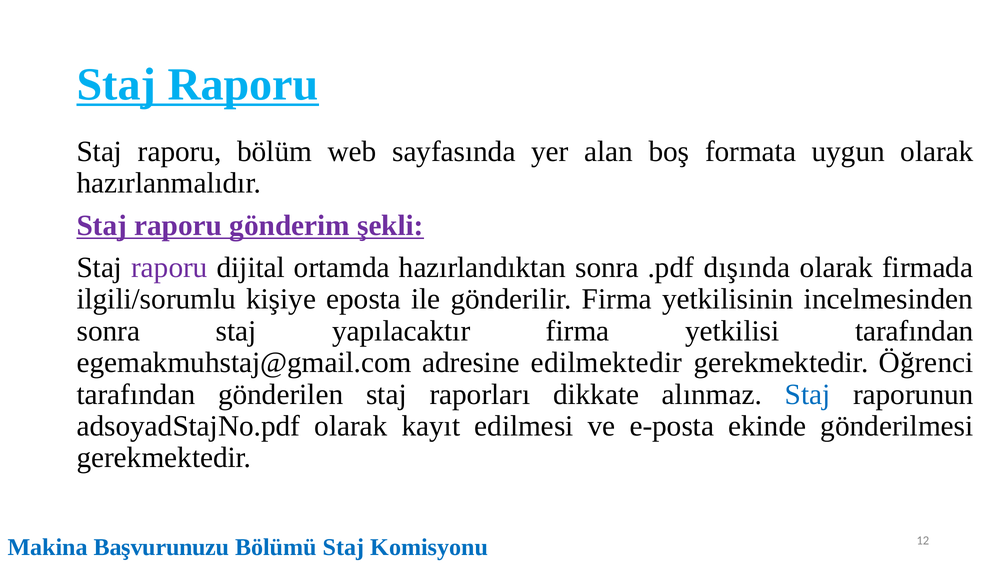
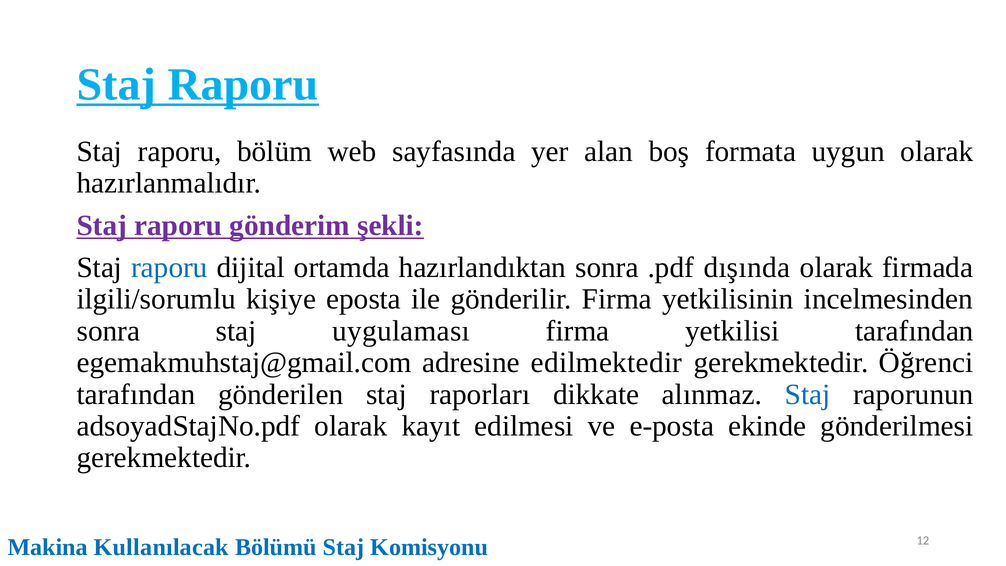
raporu colour: purple -> blue (169, 268)
yapılacaktır: yapılacaktır -> uygulaması (401, 331)
Başvurunuzu: Başvurunuzu -> Kullanılacak (161, 547)
